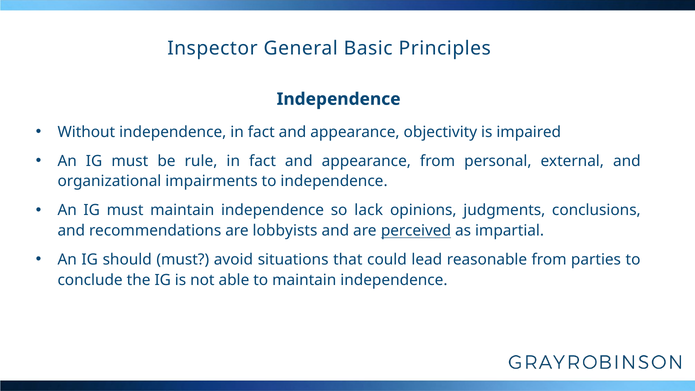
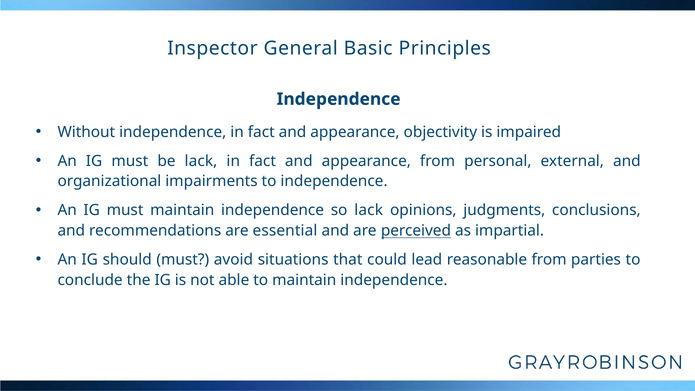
be rule: rule -> lack (201, 161)
lobbyists: lobbyists -> essential (285, 231)
